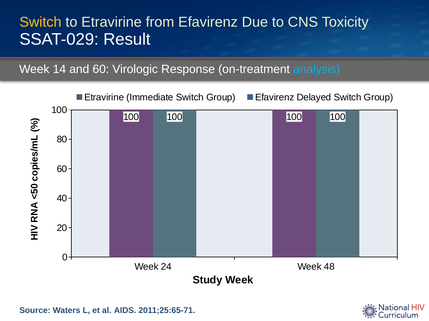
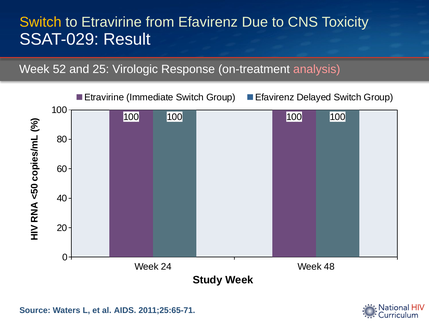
14: 14 -> 52 (59, 69)
and 60: 60 -> 25 (101, 69)
analysis colour: light blue -> pink (317, 69)
